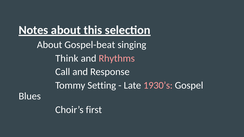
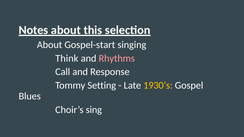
Gospel-beat: Gospel-beat -> Gospel-start (90, 45)
1930’s colour: pink -> yellow (158, 85)
first: first -> sing (94, 110)
